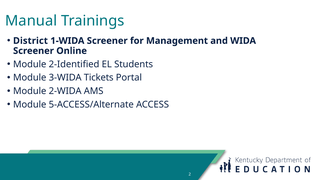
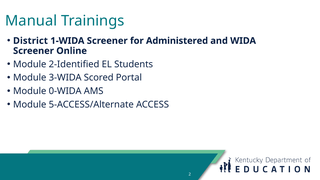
Management: Management -> Administered (177, 41)
Tickets: Tickets -> Scored (99, 78)
2-WIDA: 2-WIDA -> 0-WIDA (65, 91)
